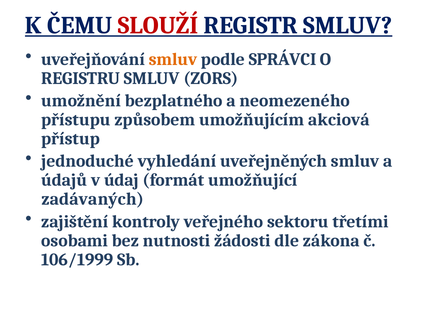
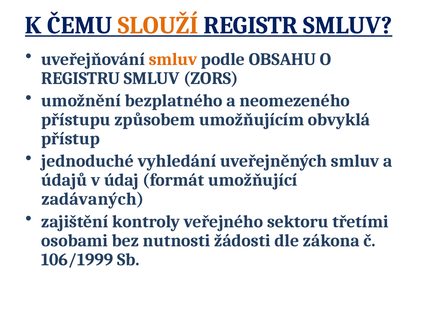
SLOUŽÍ colour: red -> orange (158, 25)
SPRÁVCI: SPRÁVCI -> OBSAHU (282, 59)
akciová: akciová -> obvyklá (339, 120)
